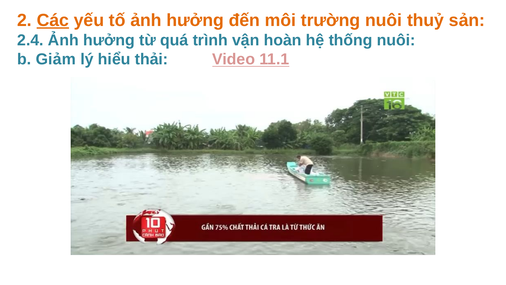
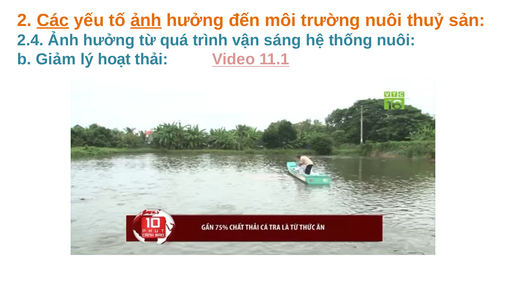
ảnh underline: none -> present (146, 20)
hoàn: hoàn -> sáng (283, 40)
hiểu: hiểu -> hoạt (114, 59)
